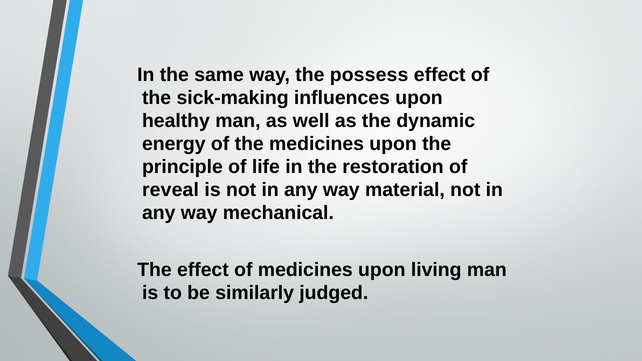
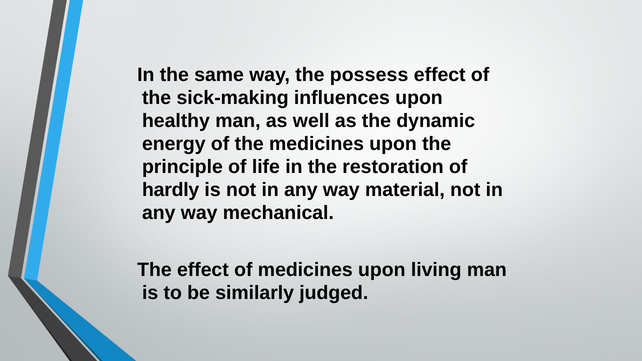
reveal: reveal -> hardly (171, 190)
